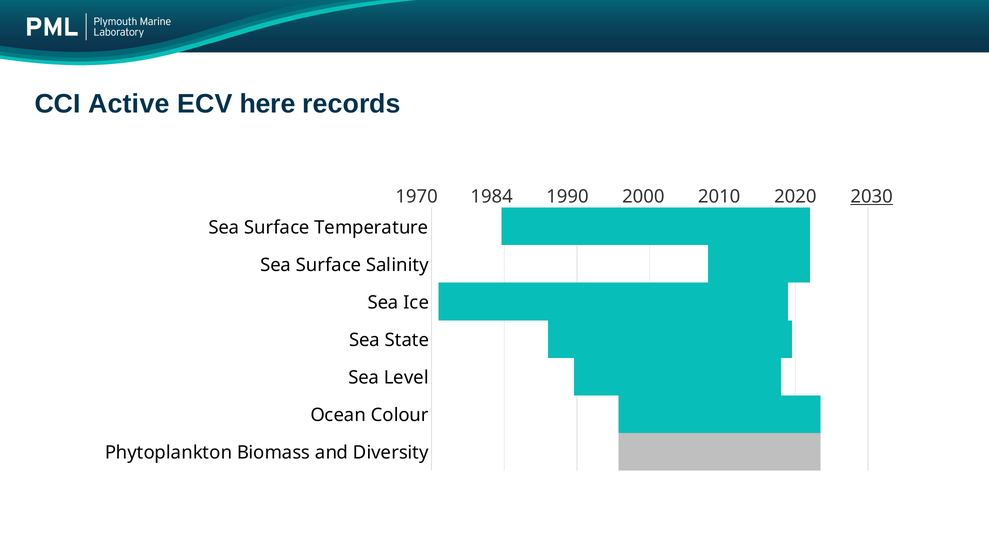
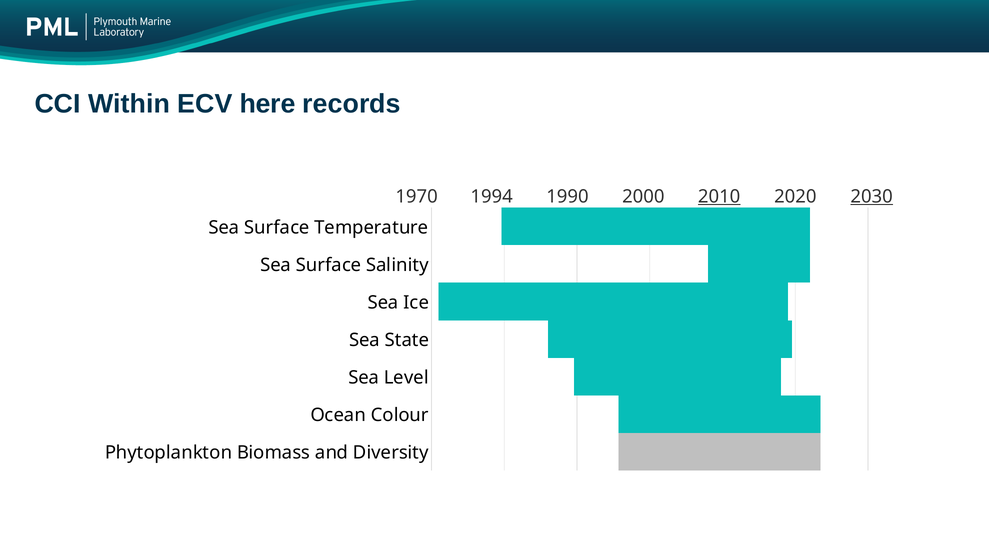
Active: Active -> Within (129, 104)
1984: 1984 -> 1994 (492, 197)
2010 underline: none -> present (719, 197)
